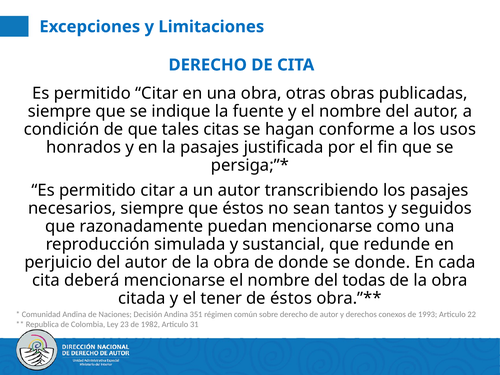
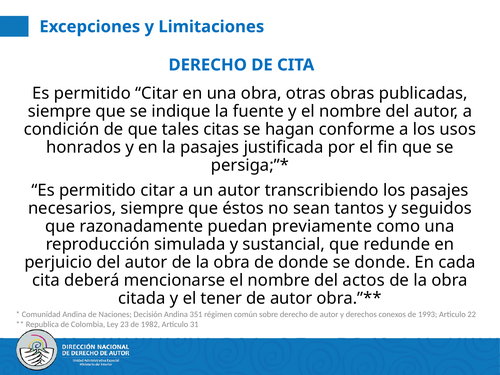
puedan mencionarse: mencionarse -> previamente (322, 226)
todas: todas -> actos (364, 280)
éstos: éstos -> autor (291, 298)
